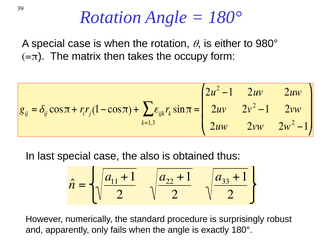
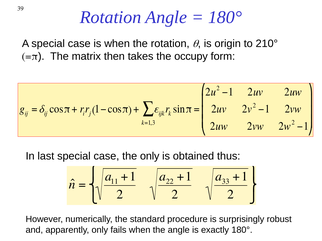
either: either -> origin (228, 44)
980°: 980° -> 210° (267, 44)
the also: also -> only (150, 156)
